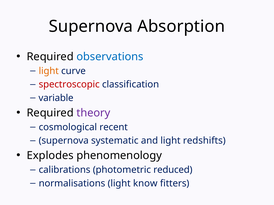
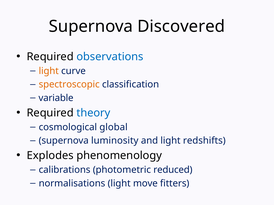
Absorption: Absorption -> Discovered (181, 27)
spectroscopic colour: red -> orange (69, 85)
theory colour: purple -> blue (93, 113)
recent: recent -> global (114, 127)
systematic: systematic -> luminosity (115, 141)
know: know -> move (145, 184)
